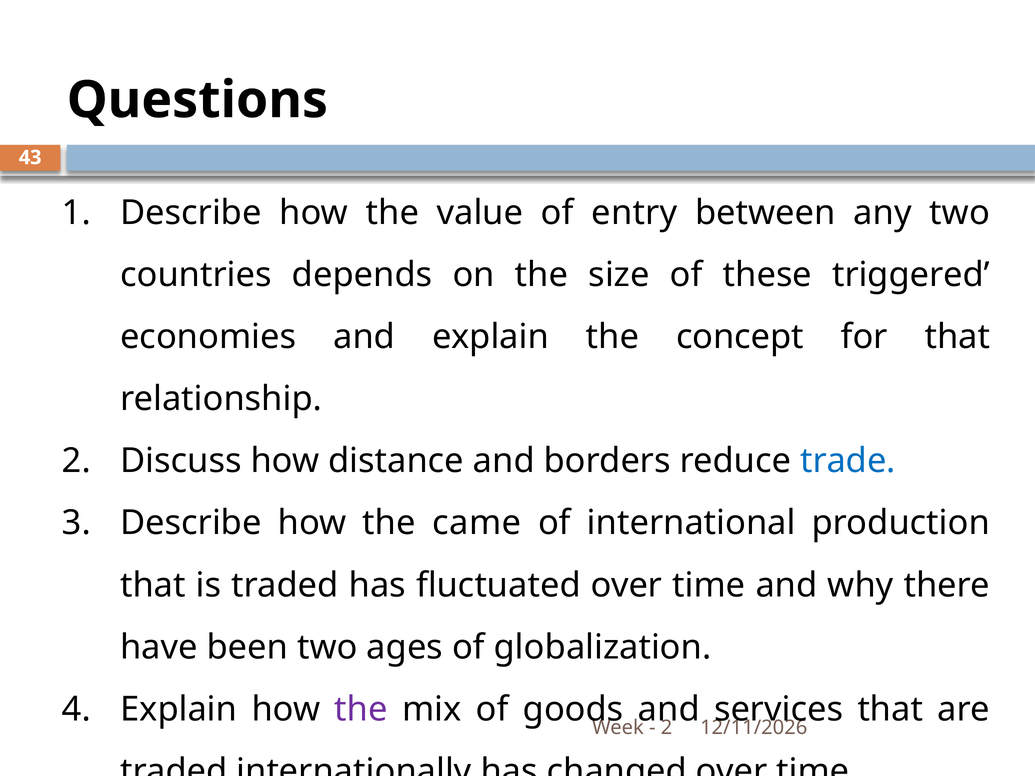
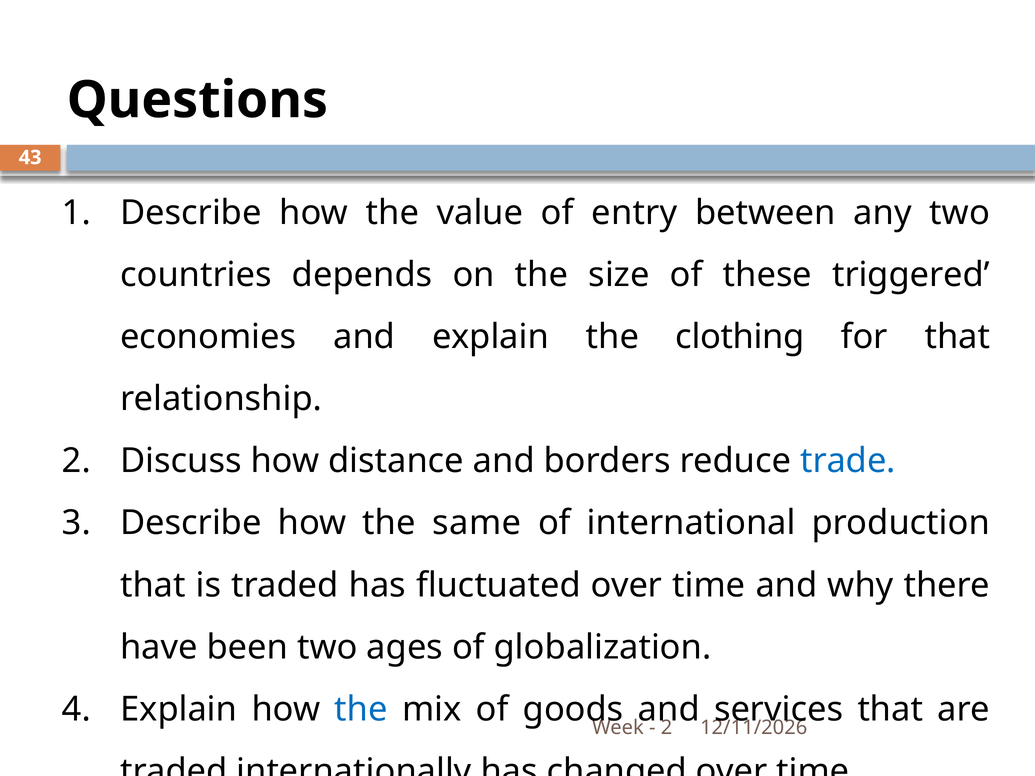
concept: concept -> clothing (740, 337)
came: came -> same (477, 523)
the colour: purple -> blue (361, 710)
